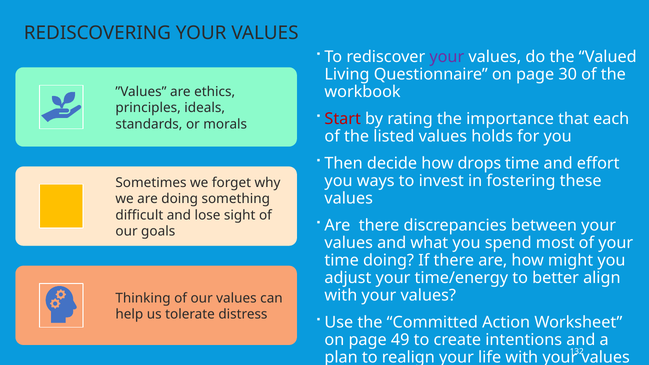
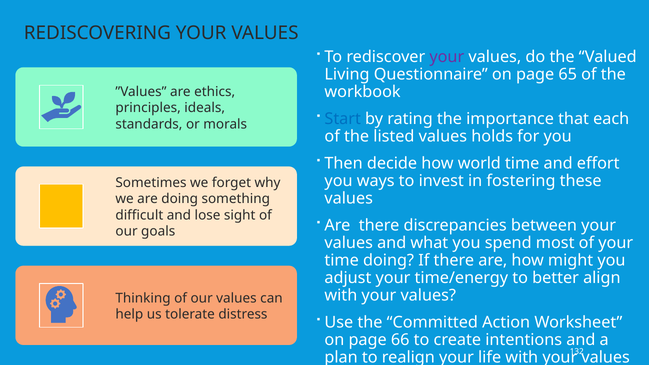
30: 30 -> 65 (568, 74)
Start colour: red -> blue (343, 119)
drops: drops -> world (479, 163)
49: 49 -> 66 (400, 340)
